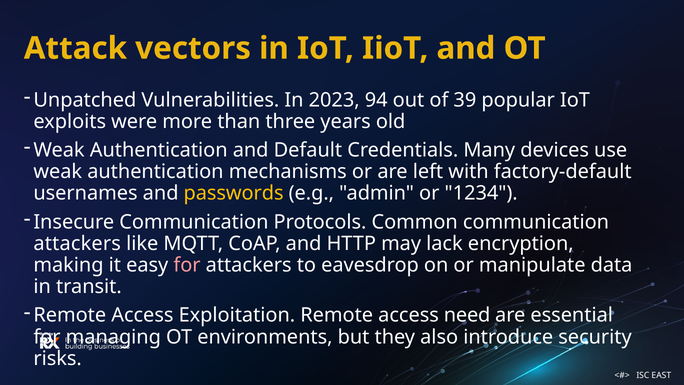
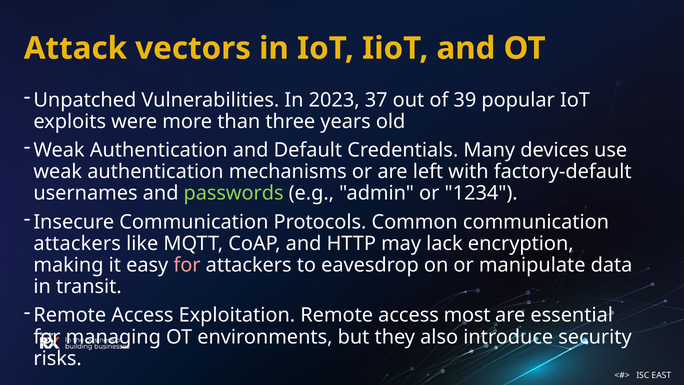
94: 94 -> 37 (376, 100)
passwords colour: yellow -> light green (234, 193)
need: need -> most (467, 315)
